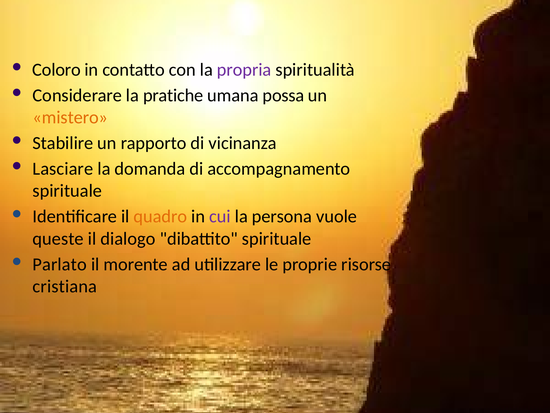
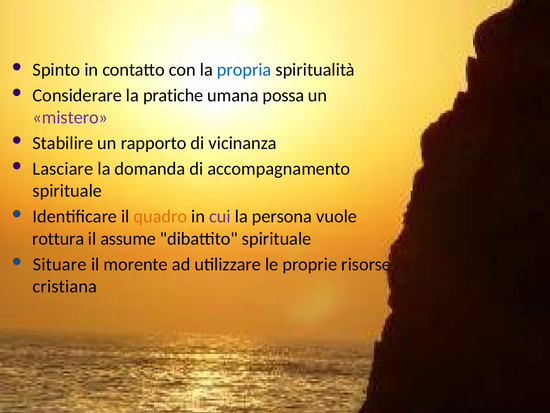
Coloro: Coloro -> Spinto (56, 70)
propria colour: purple -> blue (244, 70)
mistero colour: orange -> purple (70, 117)
queste: queste -> rottura (58, 238)
dialogo: dialogo -> assume (128, 238)
Parlato: Parlato -> Situare (60, 264)
